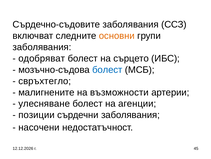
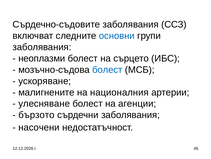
основни colour: orange -> blue (117, 36)
одобряват: одобряват -> неоплазми (42, 58)
свръхтегло: свръхтегло -> ускоряване (45, 81)
възможности: възможности -> националния (119, 92)
позиции: позиции -> бързото (36, 114)
